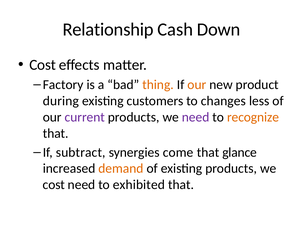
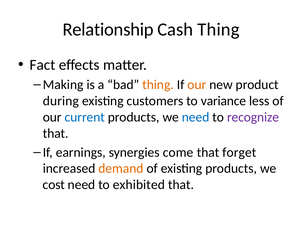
Cash Down: Down -> Thing (218, 29)
Cost: Cost -> Fact (42, 65)
Factory: Factory -> Making (63, 84)
changes: changes -> variance (224, 101)
current colour: purple -> blue (85, 117)
need colour: purple -> blue (196, 117)
recognize colour: orange -> purple (253, 117)
subtract: subtract -> earnings (81, 152)
glance: glance -> forget (239, 152)
